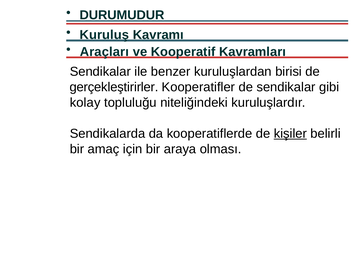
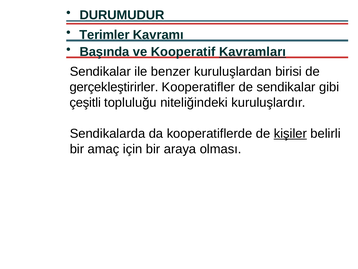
Kuruluş: Kuruluş -> Terimler (105, 35)
Araçları: Araçları -> Başında (104, 52)
Kavramları underline: none -> present (252, 52)
kolay: kolay -> çeşitli (85, 102)
